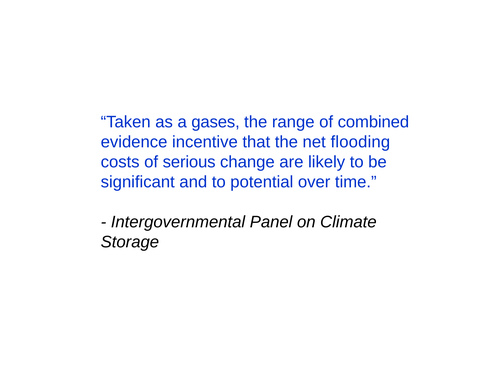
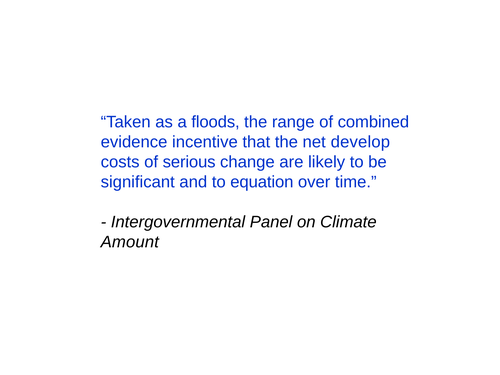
gases: gases -> floods (216, 122)
flooding: flooding -> develop (360, 142)
potential: potential -> equation (262, 182)
Storage: Storage -> Amount (130, 242)
